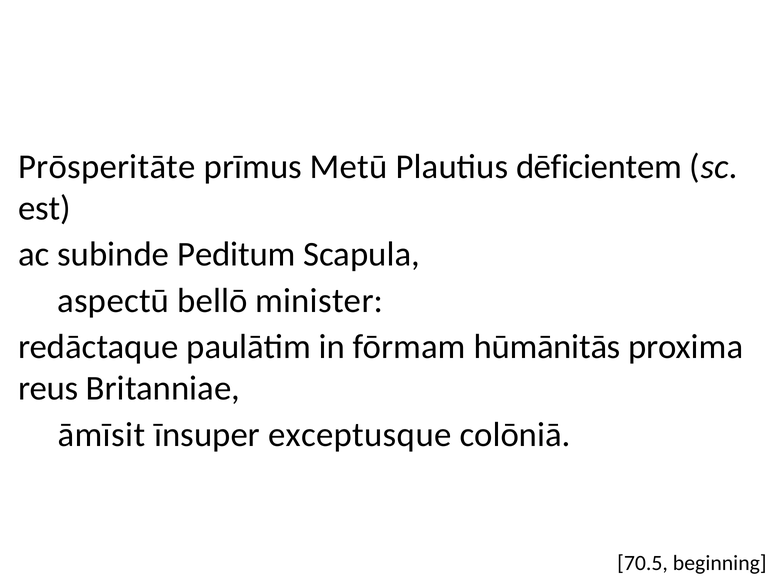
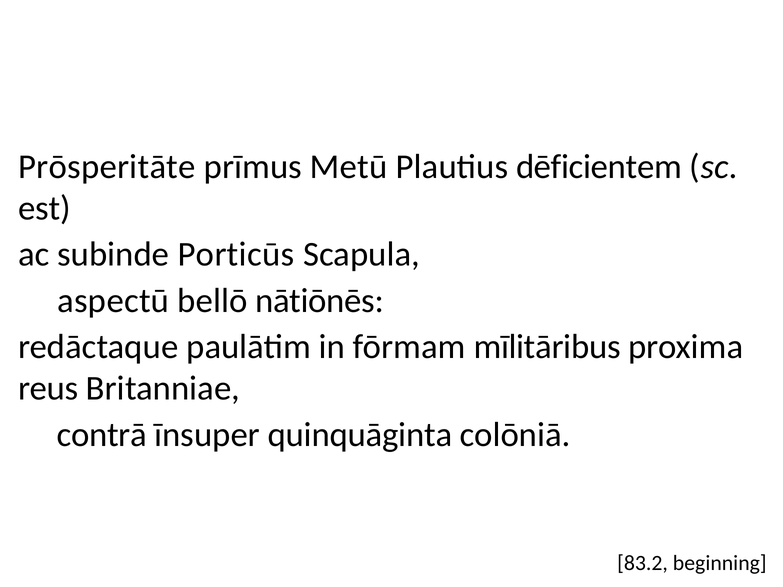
Peditum: Peditum -> Porticūs (236, 255)
minister: minister -> nātiōnēs (319, 301)
hūmānitās: hūmānitās -> mīlitāribus (547, 347)
āmīsit: āmīsit -> contrā (102, 435)
exceptusque: exceptusque -> quinquāginta (360, 435)
70.5: 70.5 -> 83.2 (643, 563)
